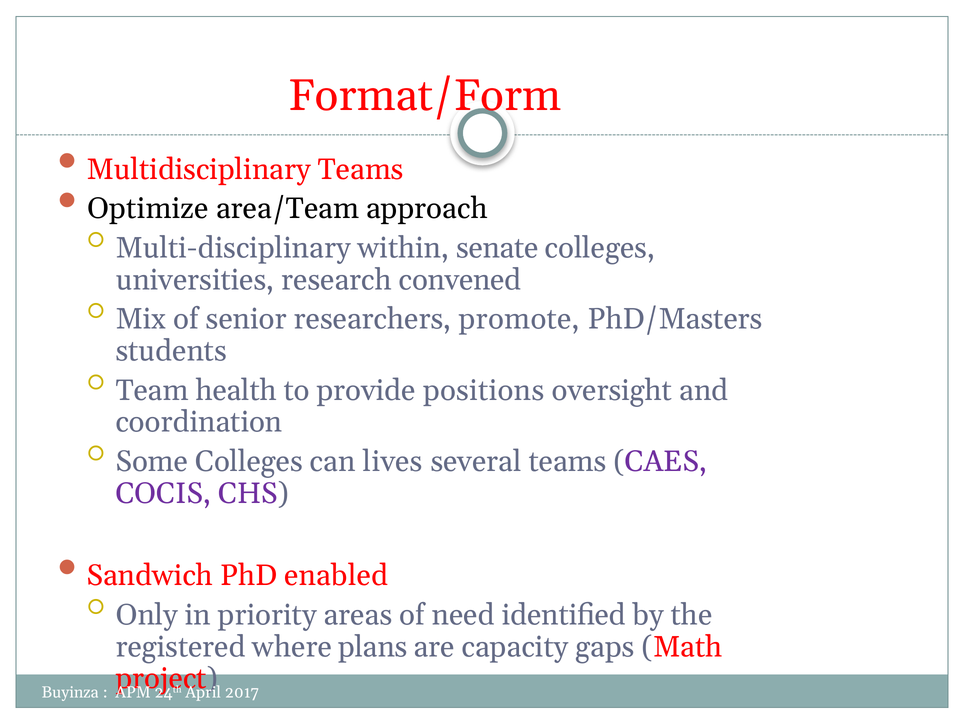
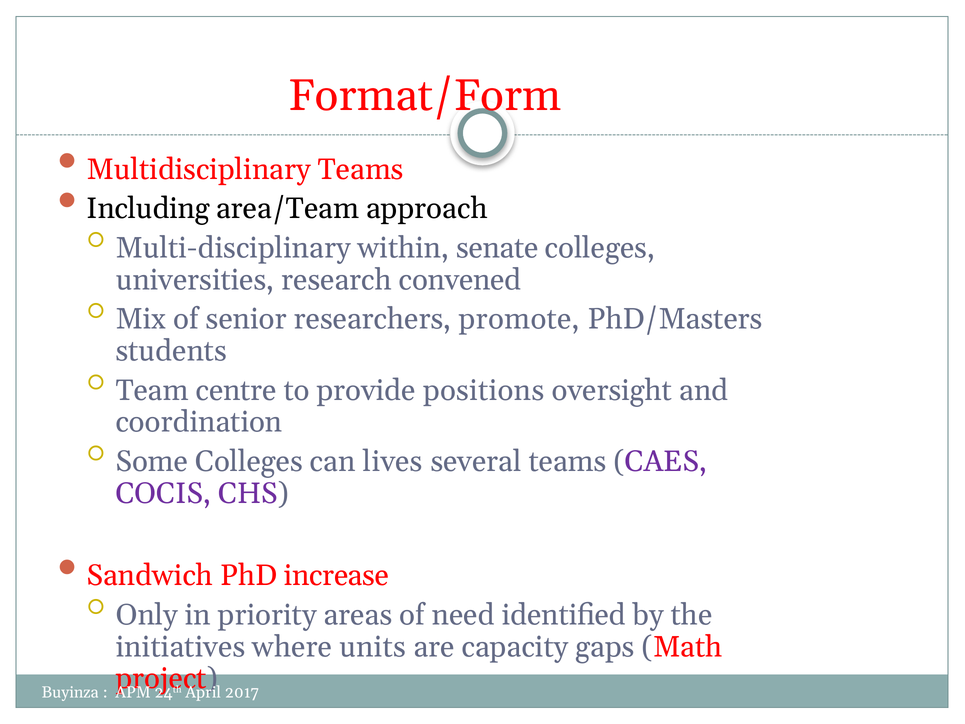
Optimize: Optimize -> Including (148, 209)
health: health -> centre (236, 390)
enabled: enabled -> increase (336, 575)
registered: registered -> initiatives (180, 647)
plans: plans -> units (373, 647)
